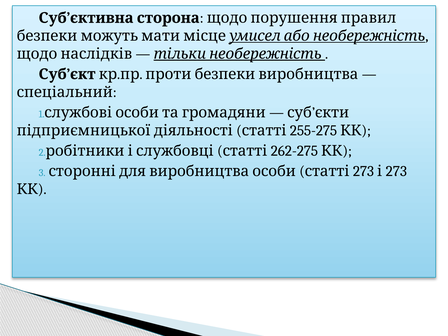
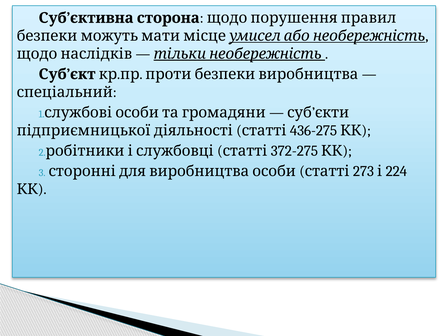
255-275: 255-275 -> 436-275 (313, 130)
262-275: 262-275 -> 372-275 (294, 151)
273 273: 273 -> 224 (396, 171)
